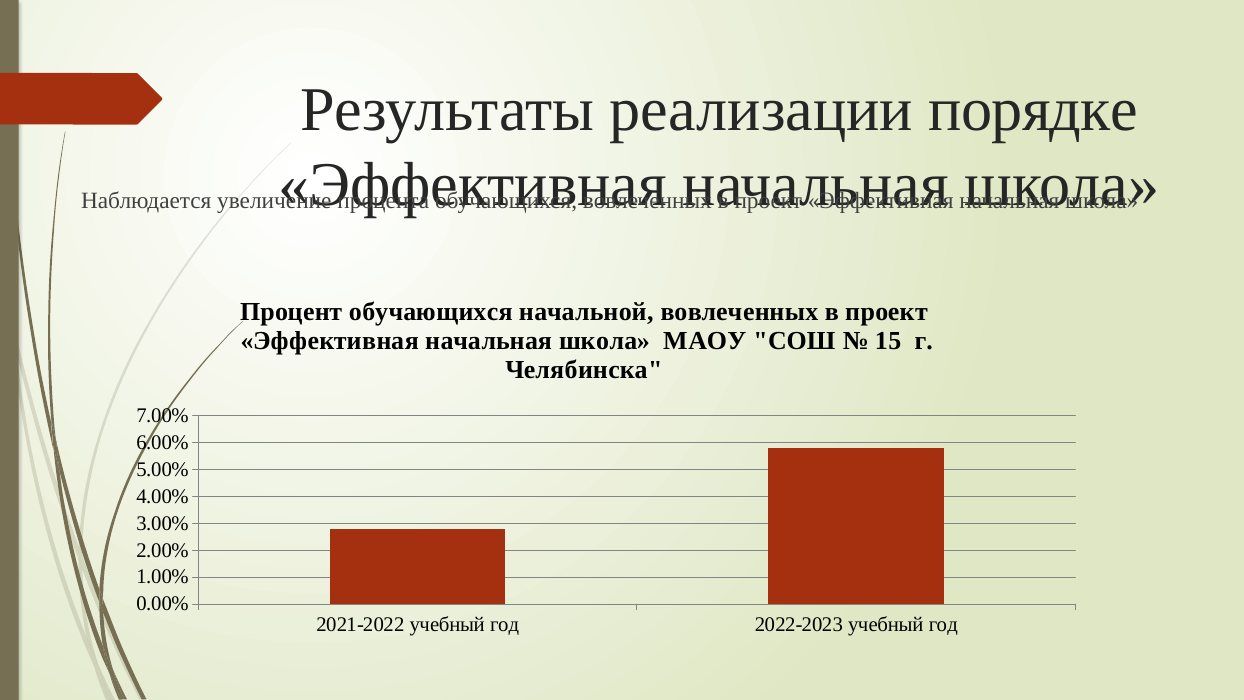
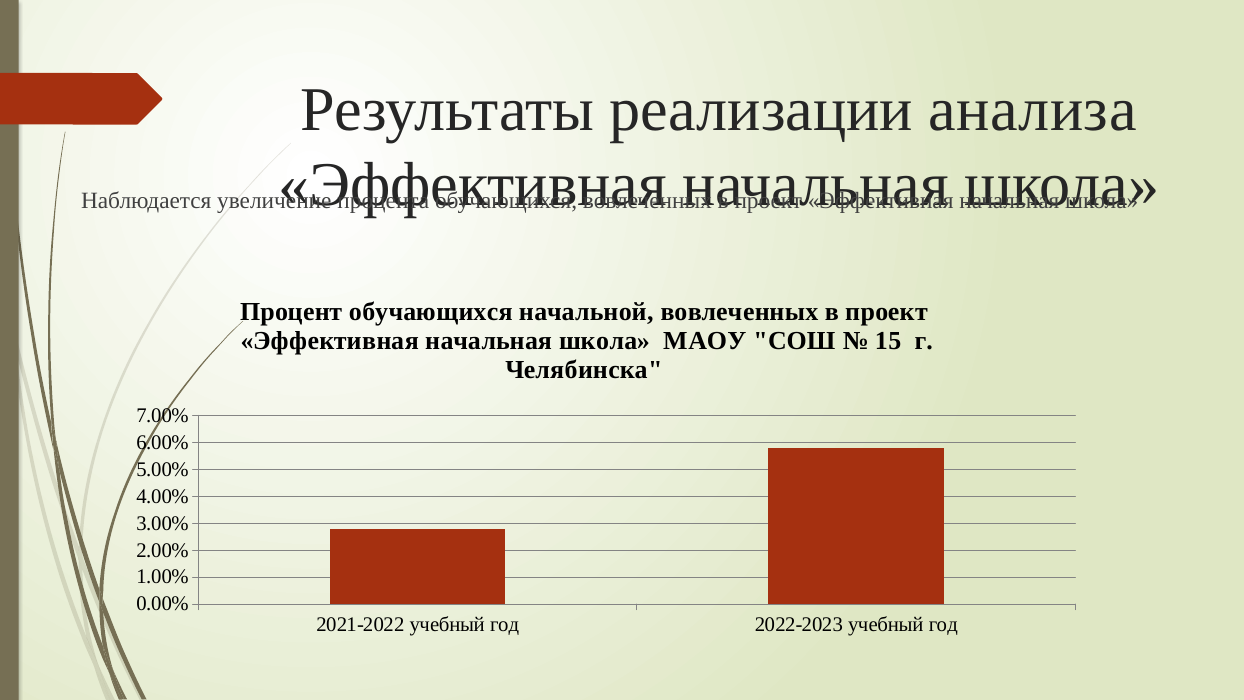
порядке: порядке -> анализа (1033, 110)
